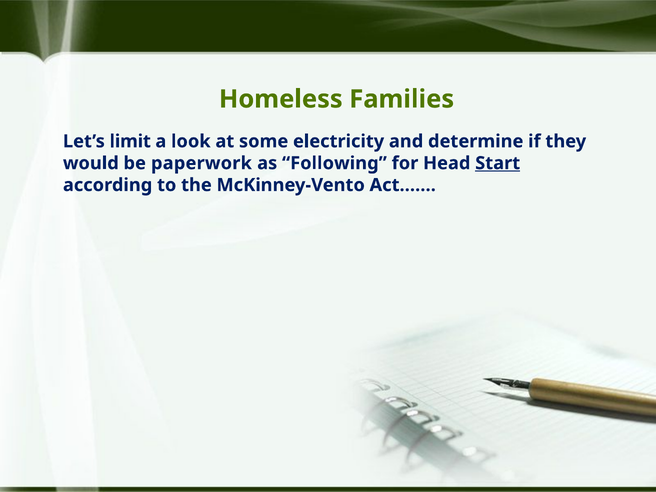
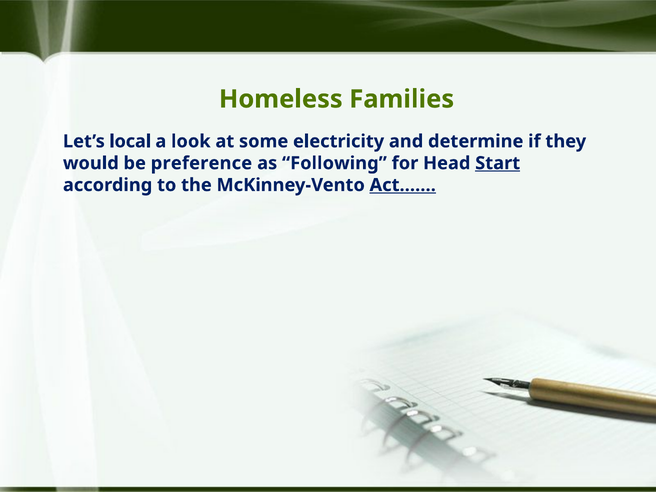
limit: limit -> local (130, 141)
paperwork: paperwork -> preference (201, 163)
Act…… underline: none -> present (403, 185)
